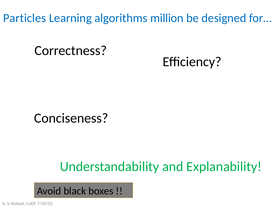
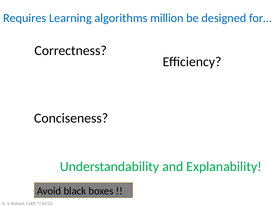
Particles: Particles -> Requires (25, 18)
